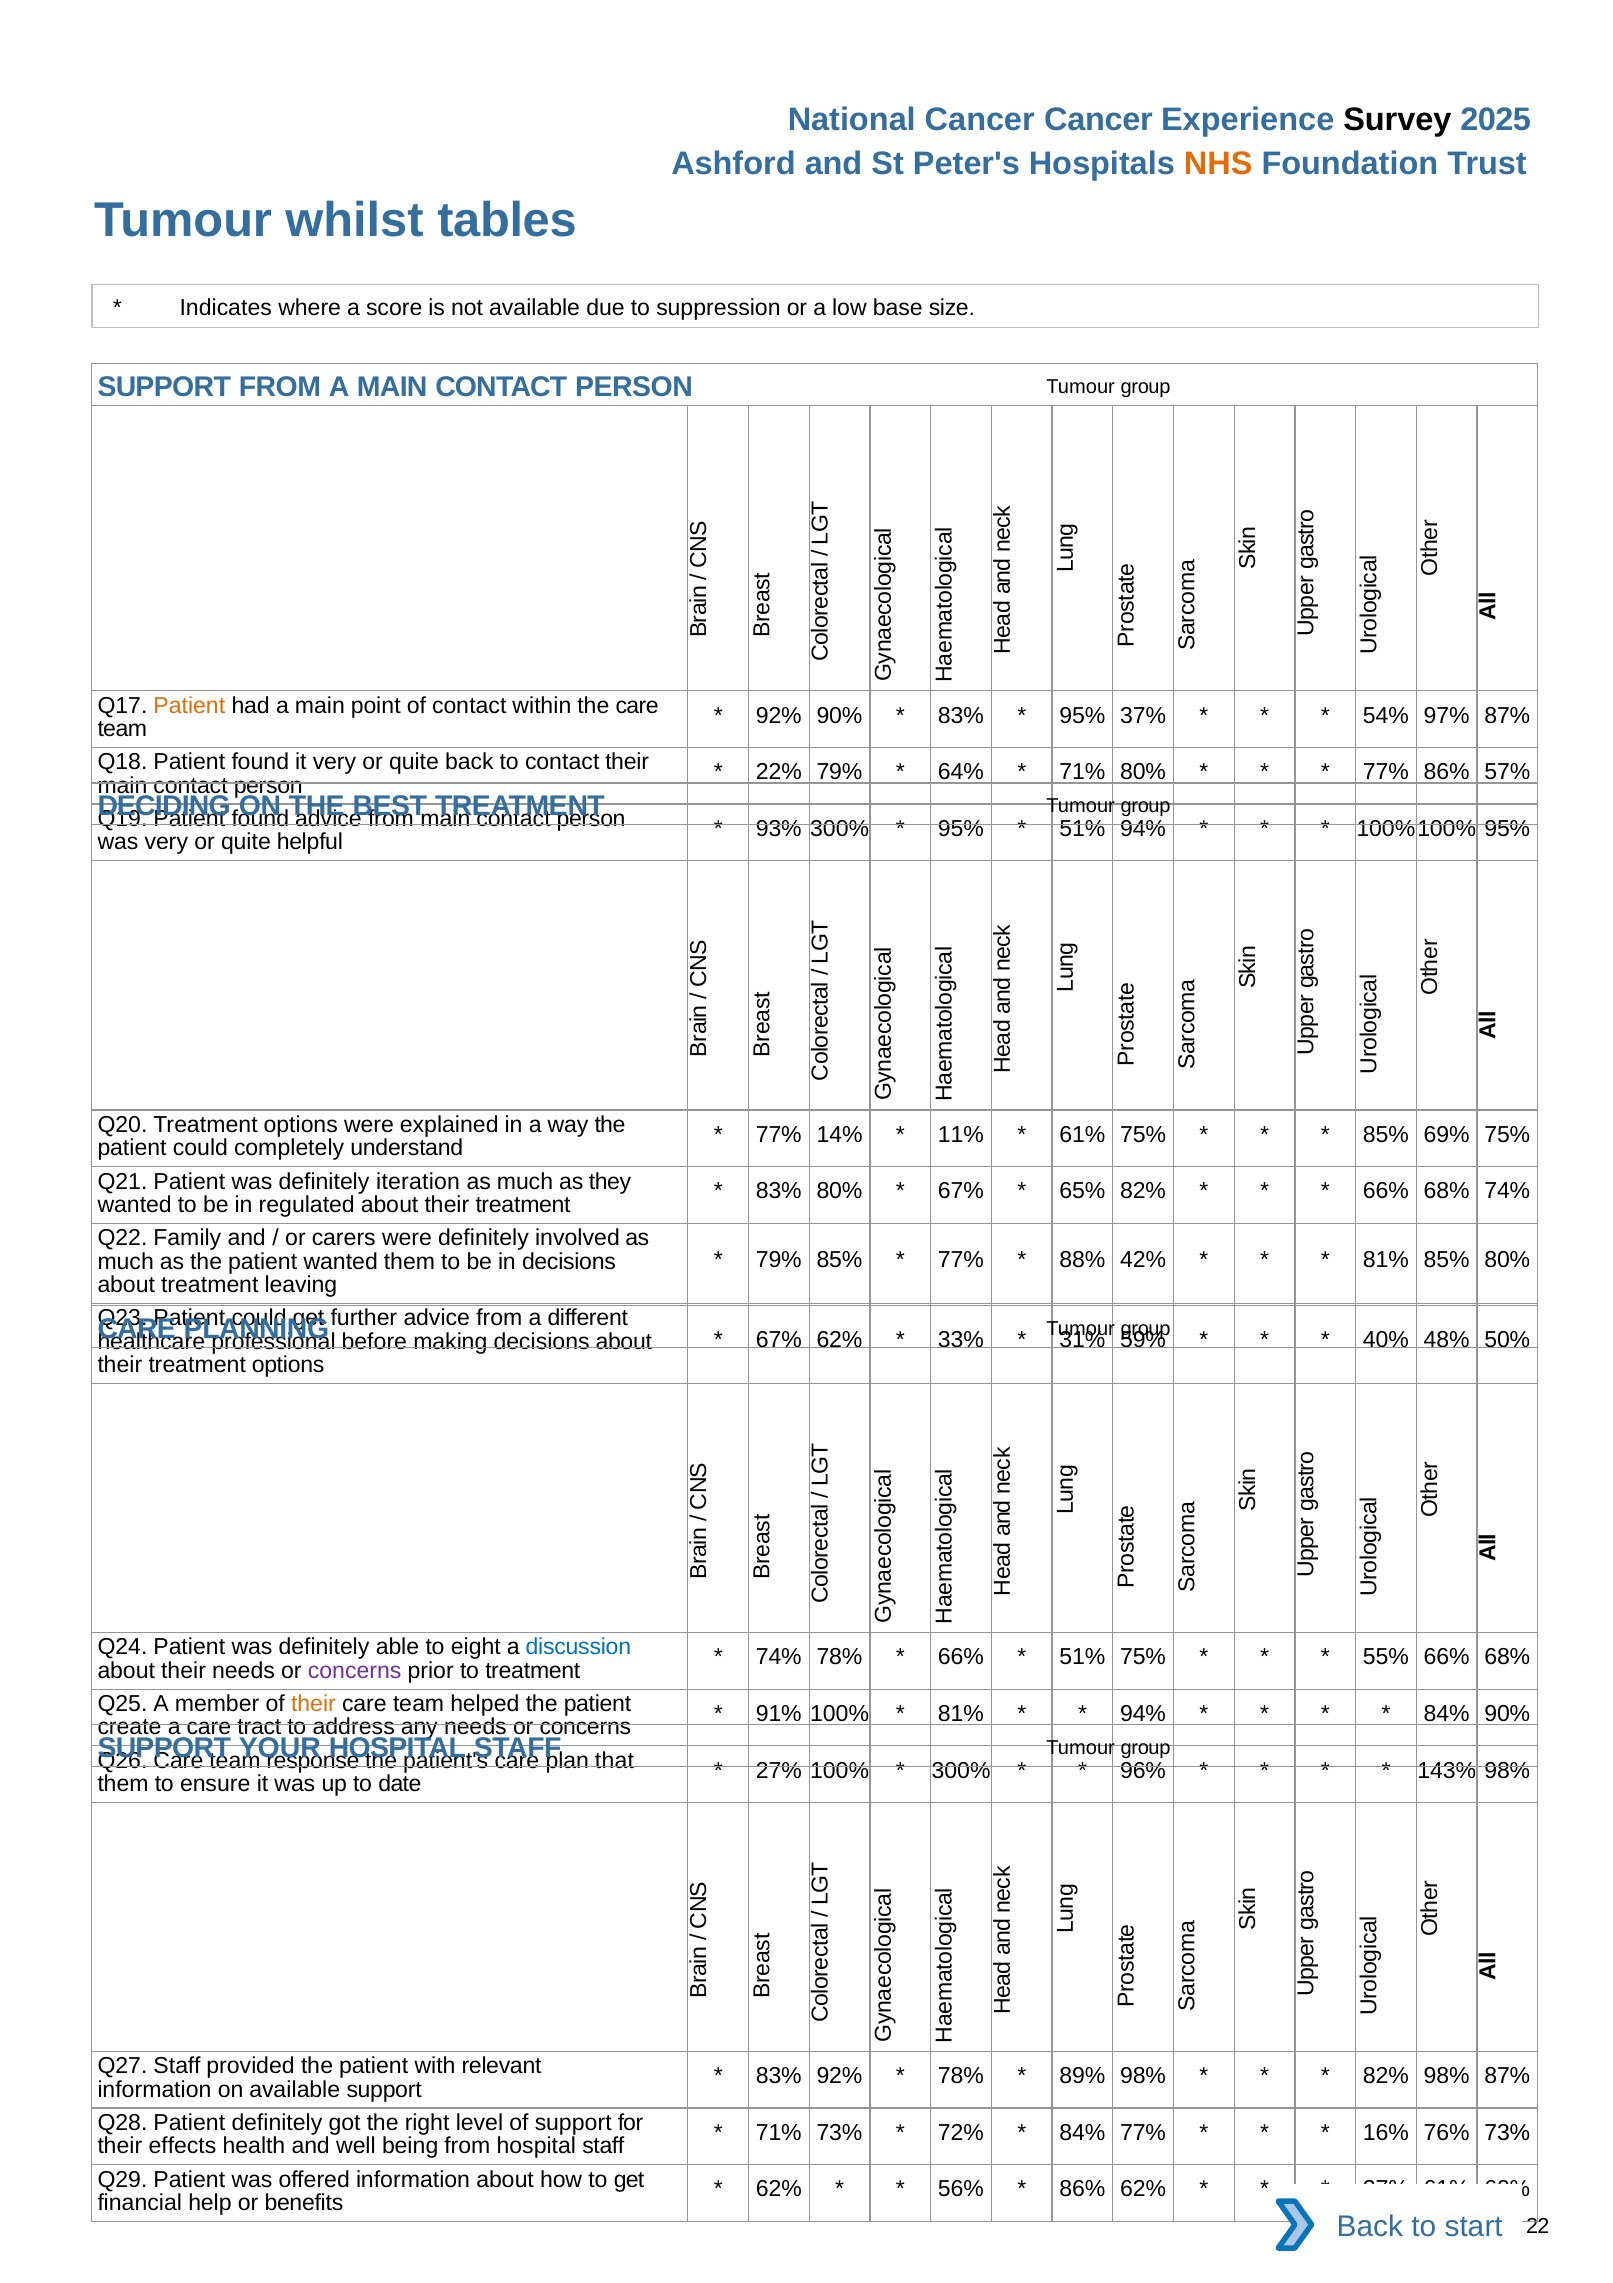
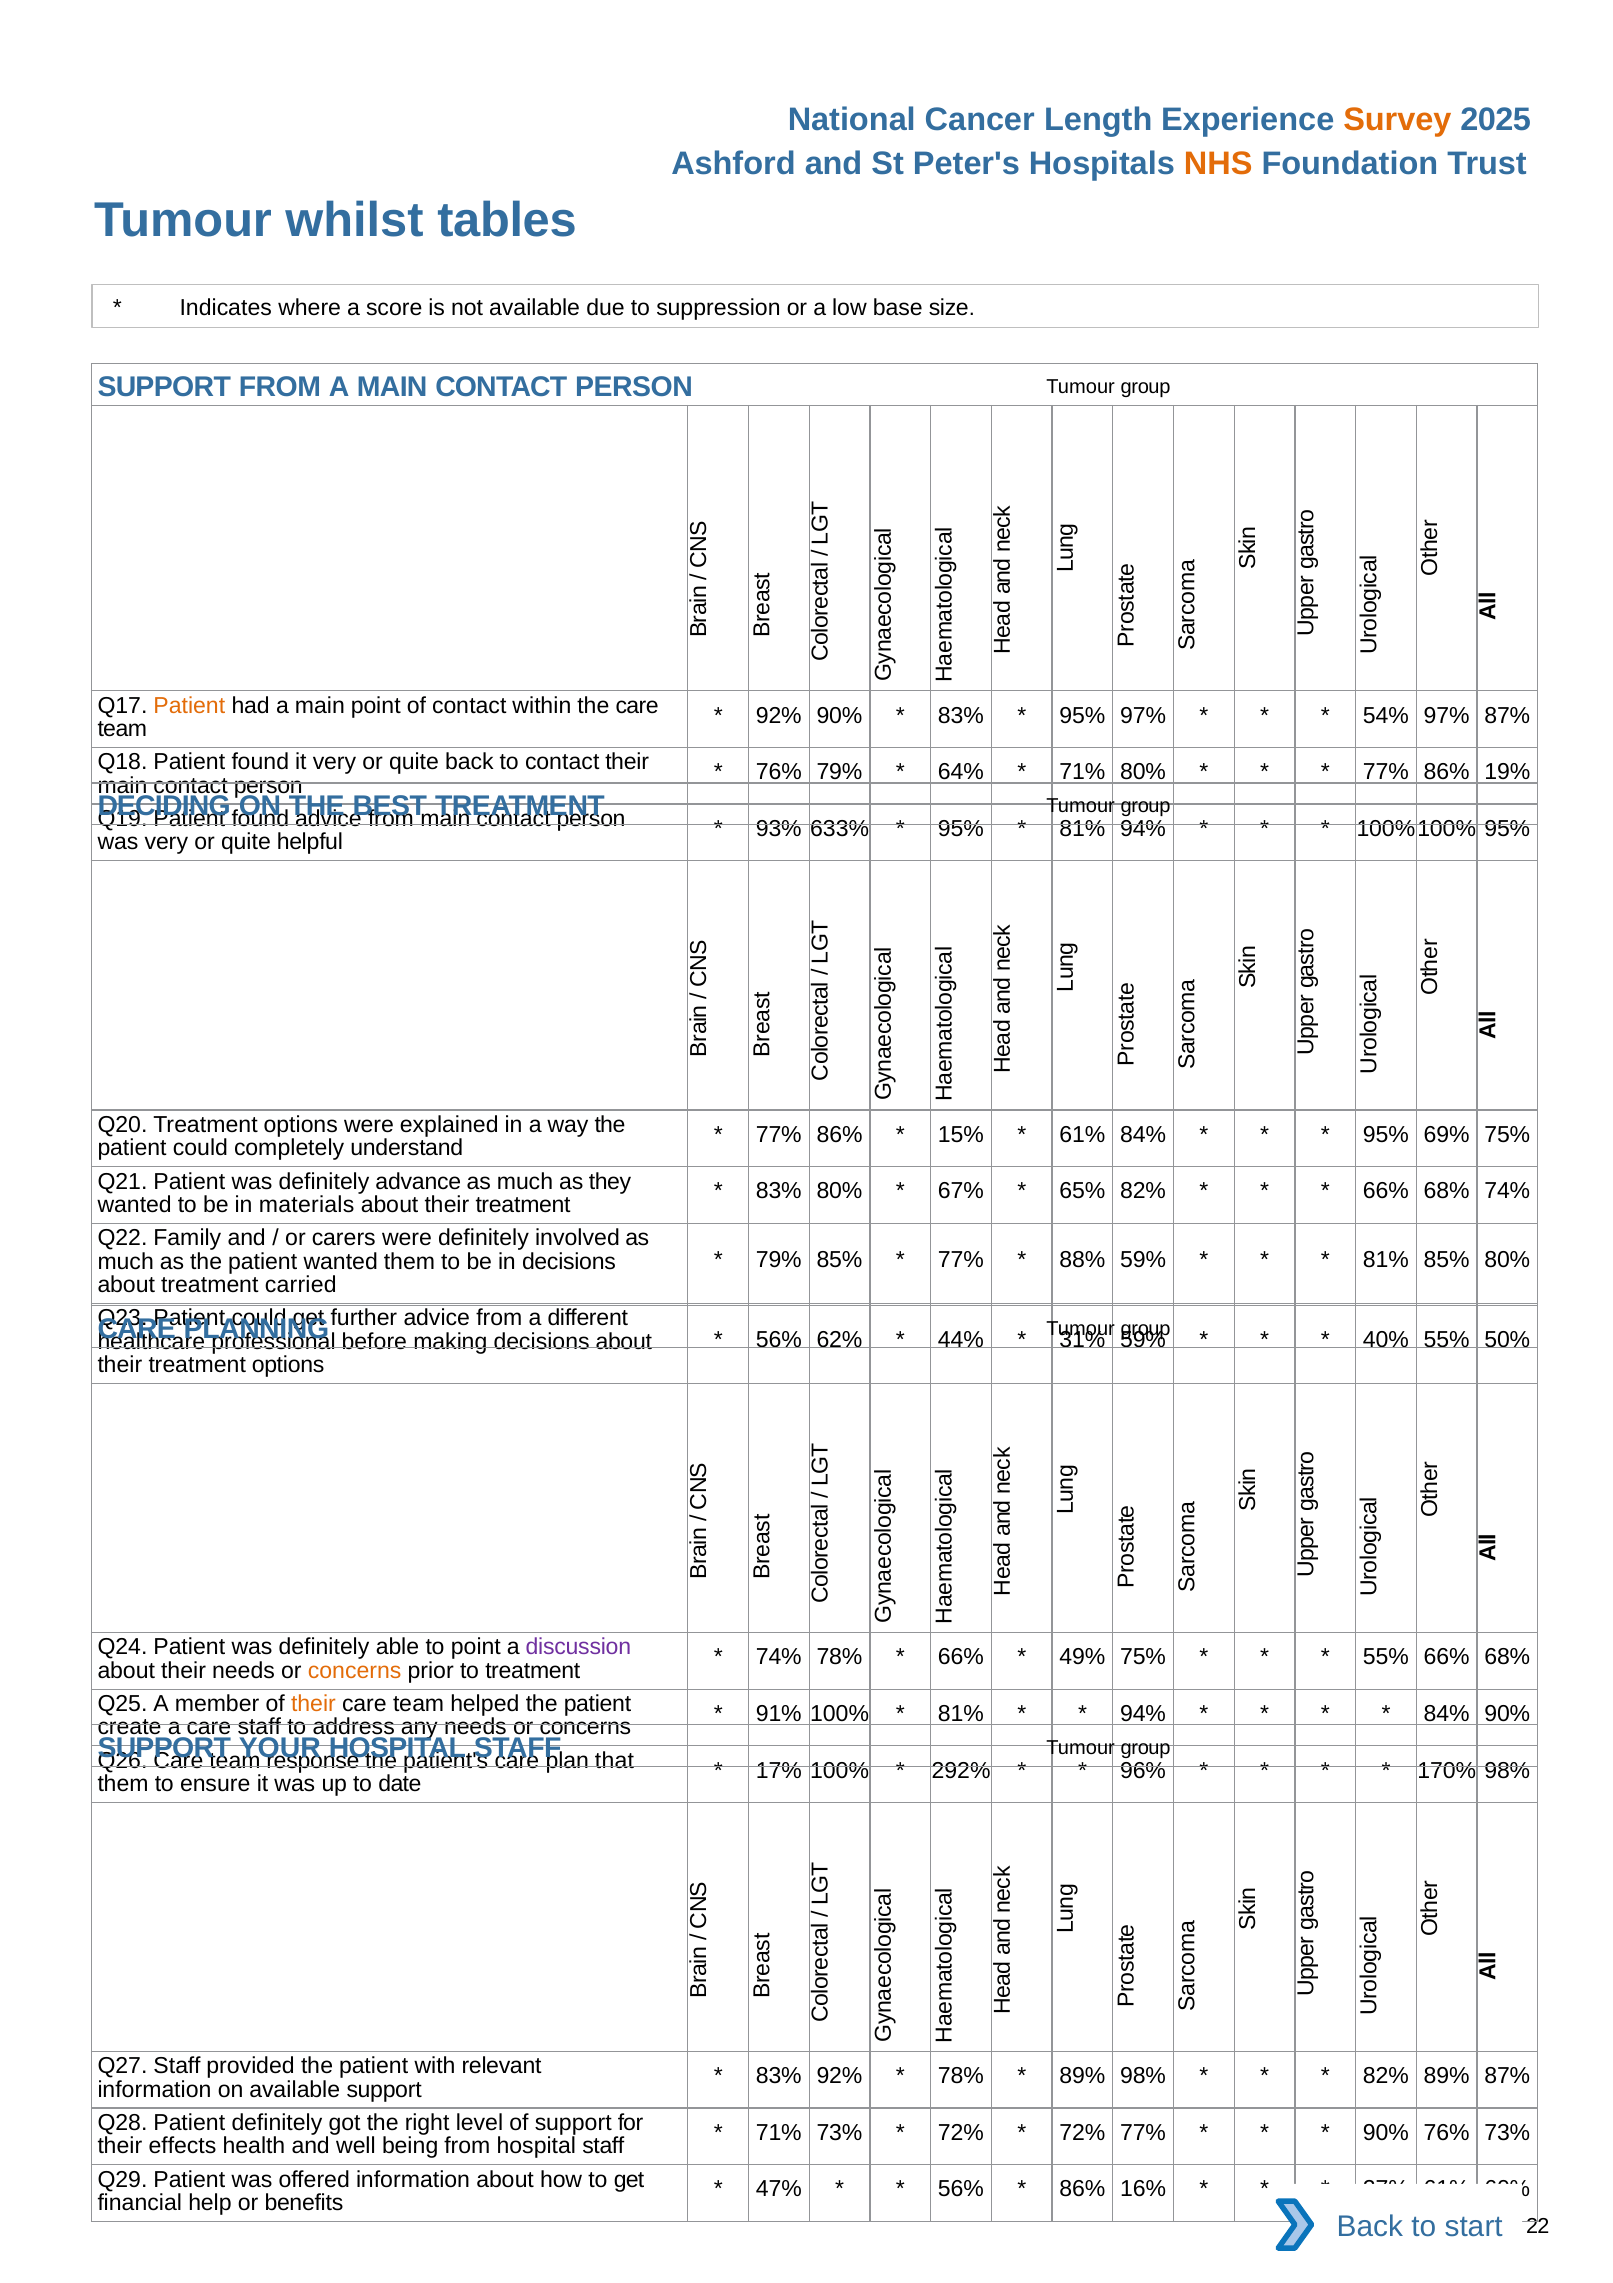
Cancer Cancer: Cancer -> Length (1098, 120)
Survey colour: black -> orange (1397, 120)
95% 37%: 37% -> 97% (1143, 715)
22%: 22% -> 76% (779, 772)
57%: 57% -> 19% (1507, 772)
93% 300%: 300% -> 633% (840, 829)
51%: 51% -> 81% (1082, 829)
14%: 14% -> 86% (840, 1134)
11%: 11% -> 15% (961, 1134)
61% 75%: 75% -> 84% (1143, 1134)
85%: 85% -> 95% (1386, 1134)
iteration: iteration -> advance (418, 1181)
regulated: regulated -> materials (307, 1205)
88% 42%: 42% -> 59% (1143, 1259)
leaving: leaving -> carried (301, 1285)
67%: 67% -> 56% (779, 1339)
33%: 33% -> 44% (961, 1339)
40% 48%: 48% -> 55% (1447, 1339)
to eight: eight -> point (476, 1647)
discussion colour: blue -> purple (578, 1647)
51%: 51% -> 49% (1082, 1657)
concerns colour: purple -> orange (355, 1670)
care tract: tract -> staff (259, 1727)
27%: 27% -> 17% (779, 1770)
300%: 300% -> 292% (961, 1770)
143%: 143% -> 170% (1447, 1770)
82% 98%: 98% -> 89% (1447, 2076)
84%: 84% -> 72% (1082, 2132)
16%: 16% -> 90% (1386, 2132)
62%: 62% -> 47% (779, 2189)
86% 62%: 62% -> 16% (1143, 2189)
